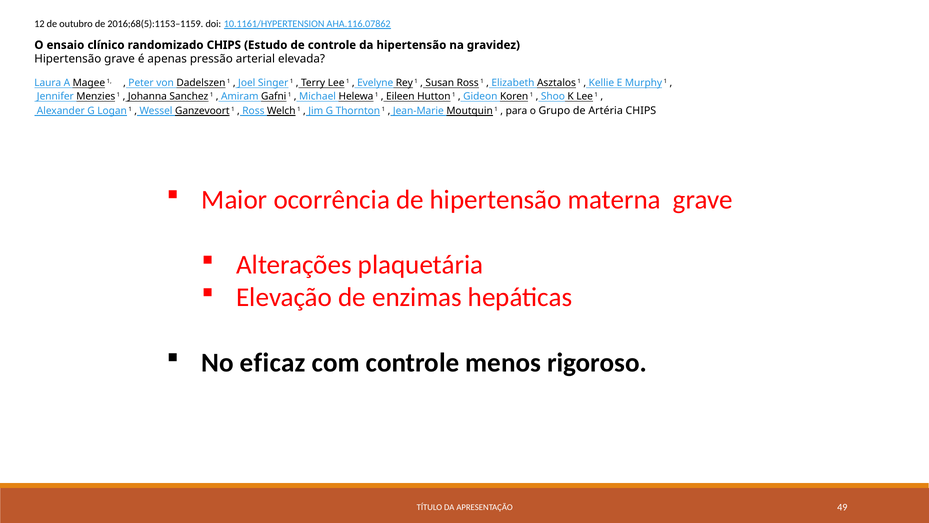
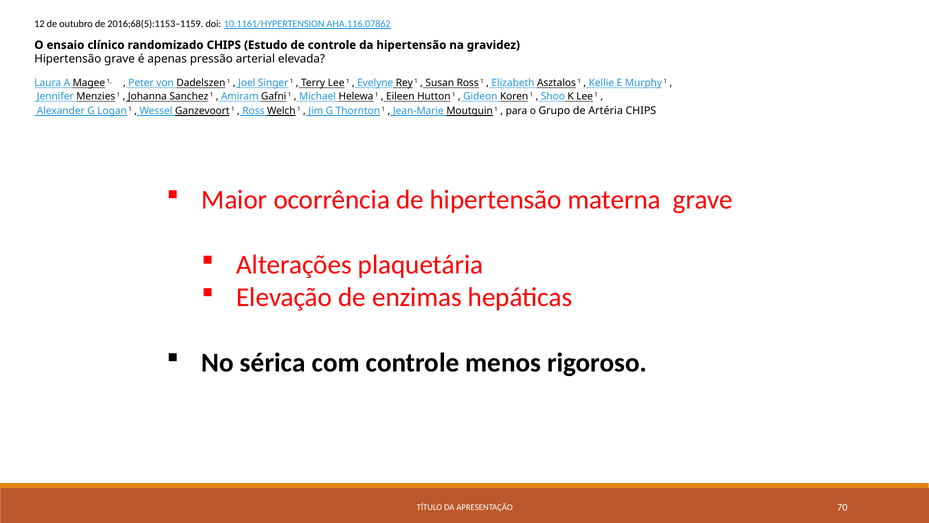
eficaz: eficaz -> sérica (273, 362)
49: 49 -> 70 (842, 507)
